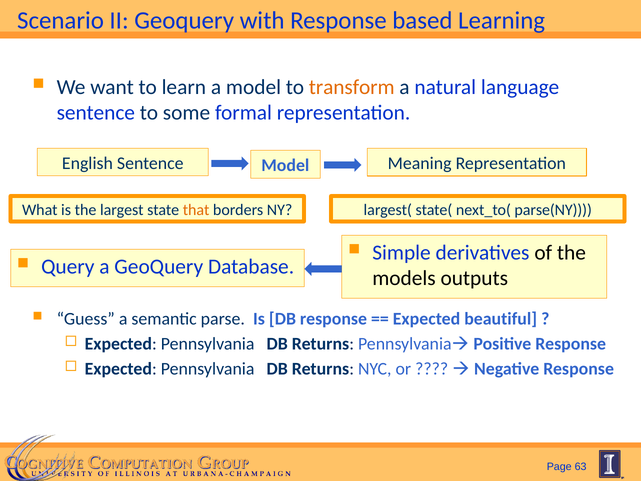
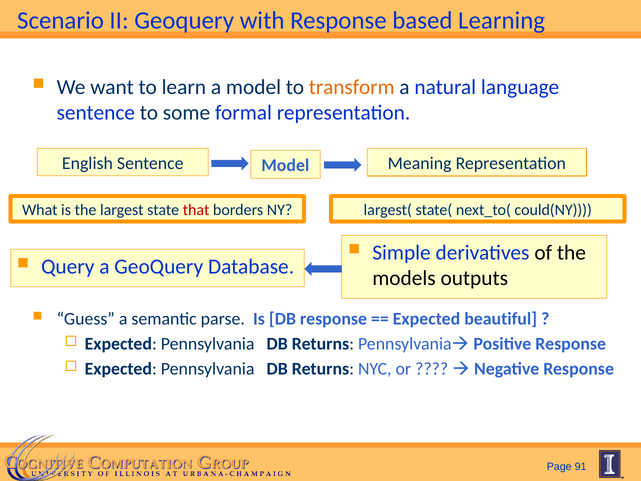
that colour: orange -> red (196, 210)
parse(NY: parse(NY -> could(NY (553, 210)
63: 63 -> 91 (581, 467)
